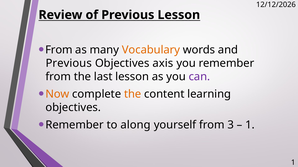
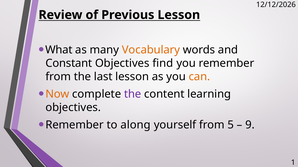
From: From -> What (59, 50)
Previous: Previous -> Constant (69, 63)
axis: axis -> find (163, 63)
can colour: purple -> orange (199, 77)
the colour: orange -> purple (133, 94)
3: 3 -> 5 (231, 125)
1: 1 -> 9 (250, 125)
